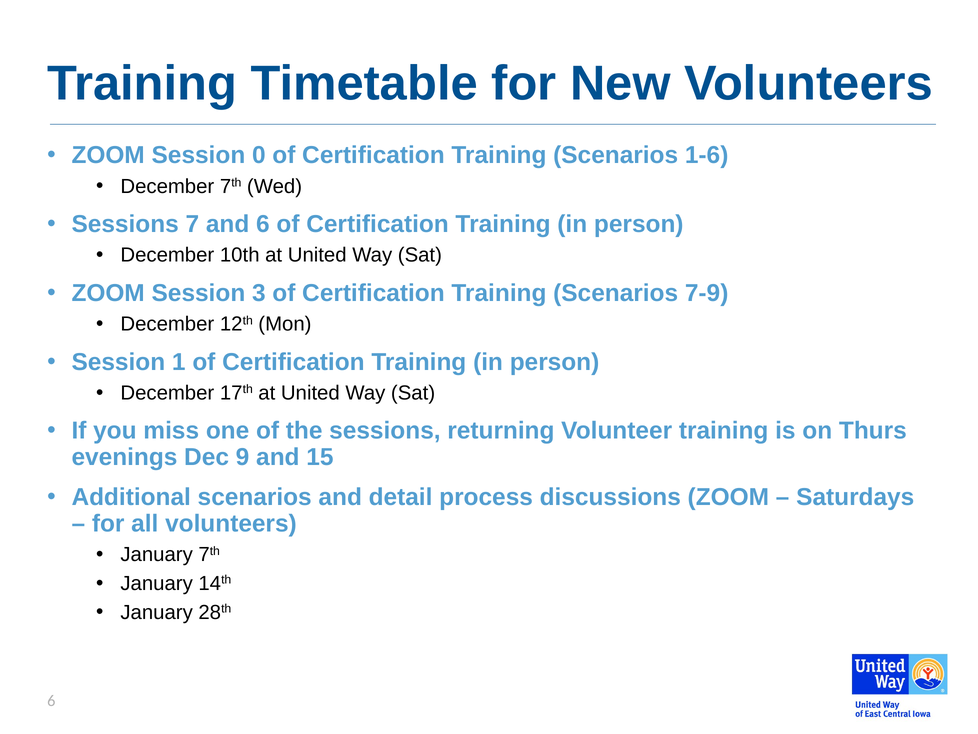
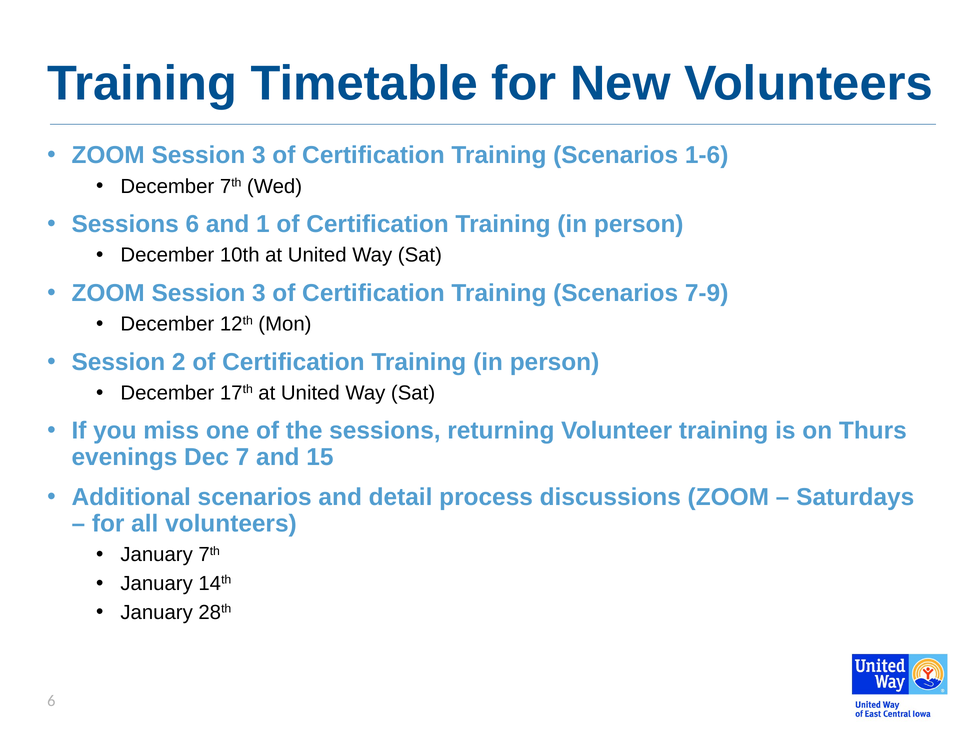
0: 0 -> 3 (259, 155)
Sessions 7: 7 -> 6 (192, 224)
and 6: 6 -> 1 (263, 224)
1: 1 -> 2 (179, 362)
9: 9 -> 7 (243, 457)
